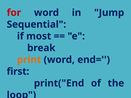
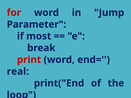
Sequential: Sequential -> Parameter (36, 24)
print colour: orange -> red (29, 60)
first: first -> real (18, 72)
